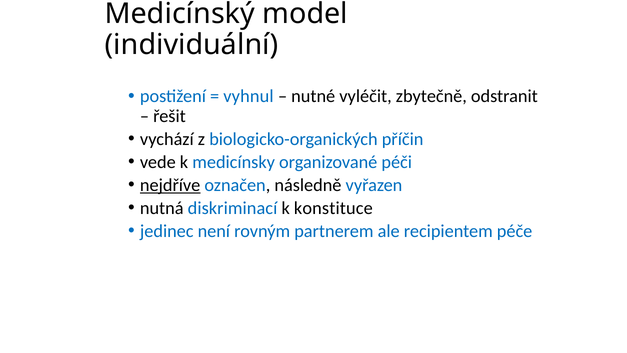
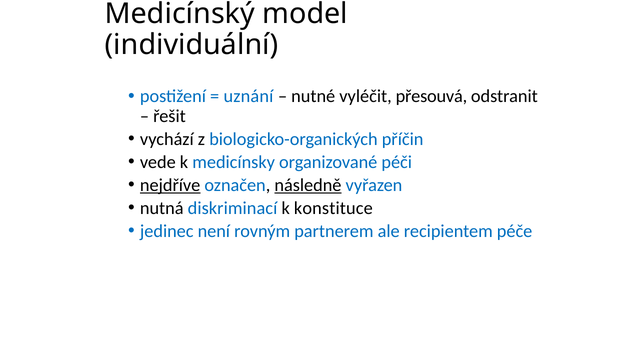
vyhnul: vyhnul -> uznání (248, 96)
zbytečně: zbytečně -> přesouvá (431, 96)
následně underline: none -> present (308, 185)
